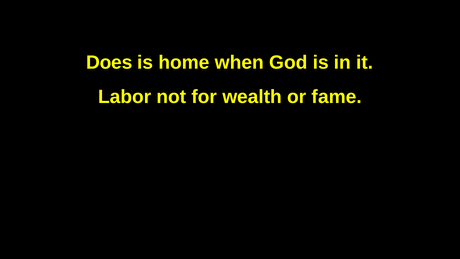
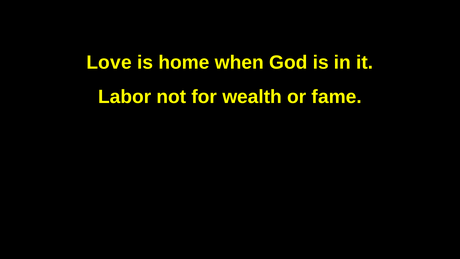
Does: Does -> Love (109, 62)
